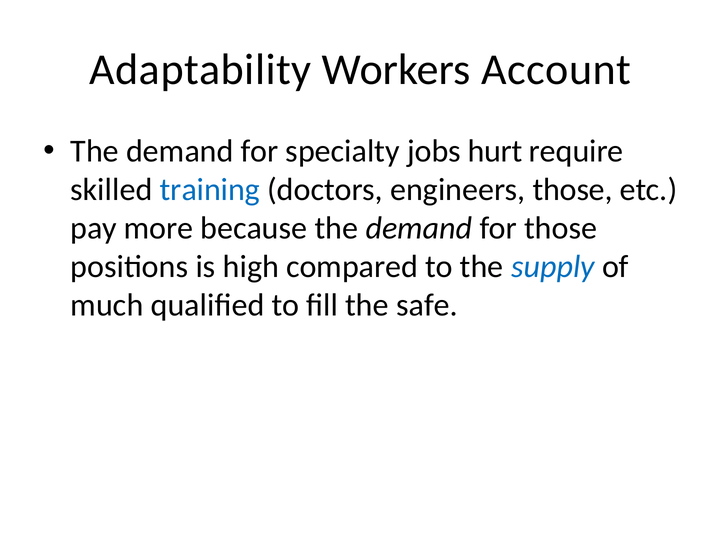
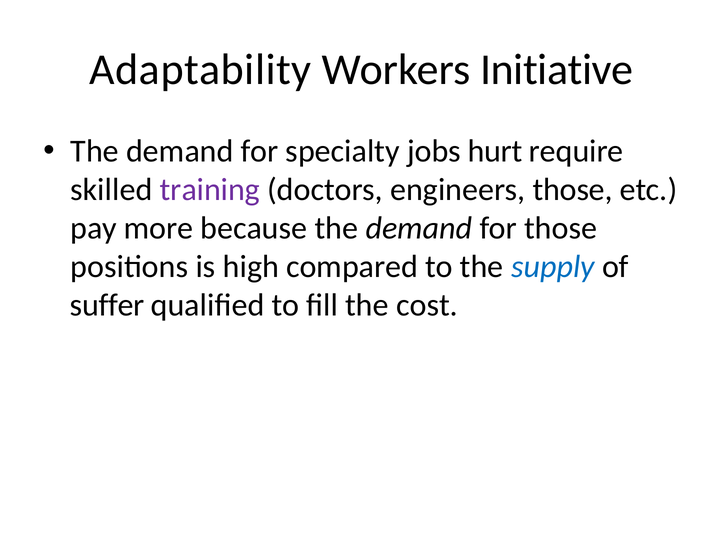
Account: Account -> Initiative (557, 70)
training colour: blue -> purple (210, 190)
much: much -> suffer (107, 306)
safe: safe -> cost (427, 306)
